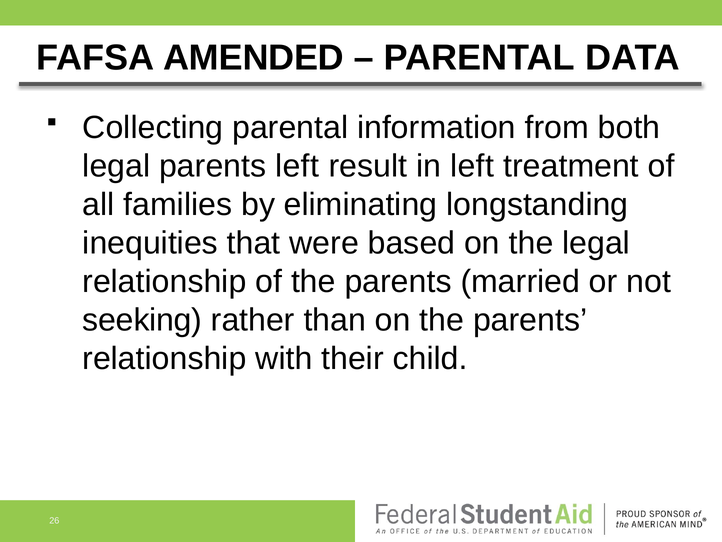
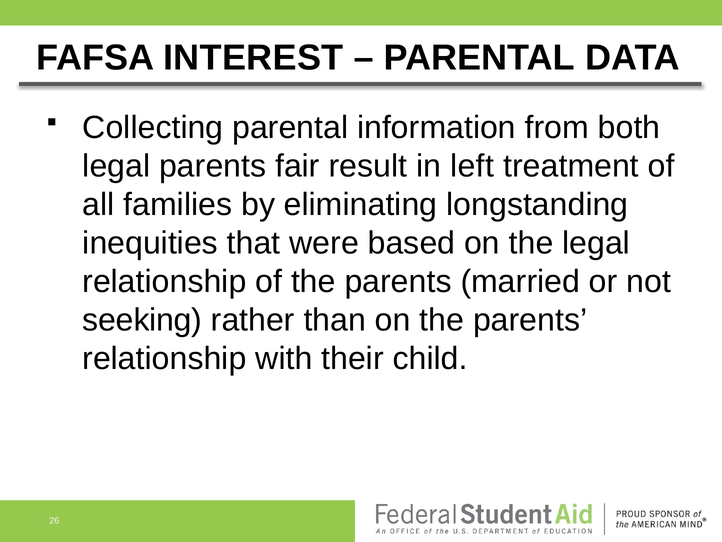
AMENDED: AMENDED -> INTEREST (253, 58)
parents left: left -> fair (297, 166)
